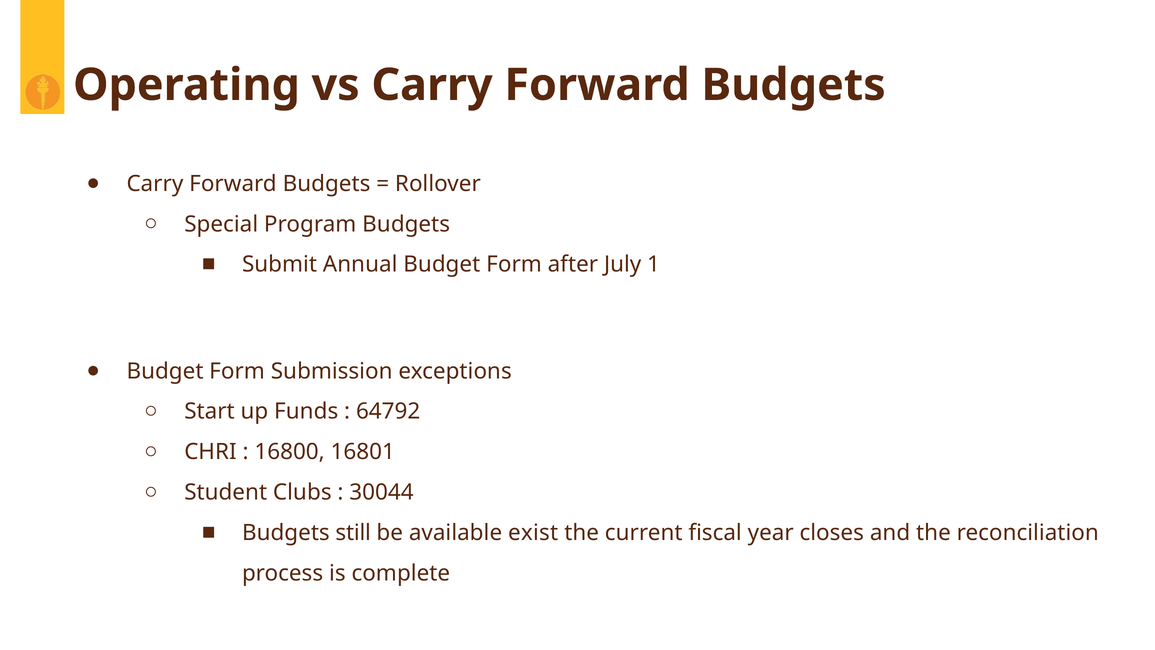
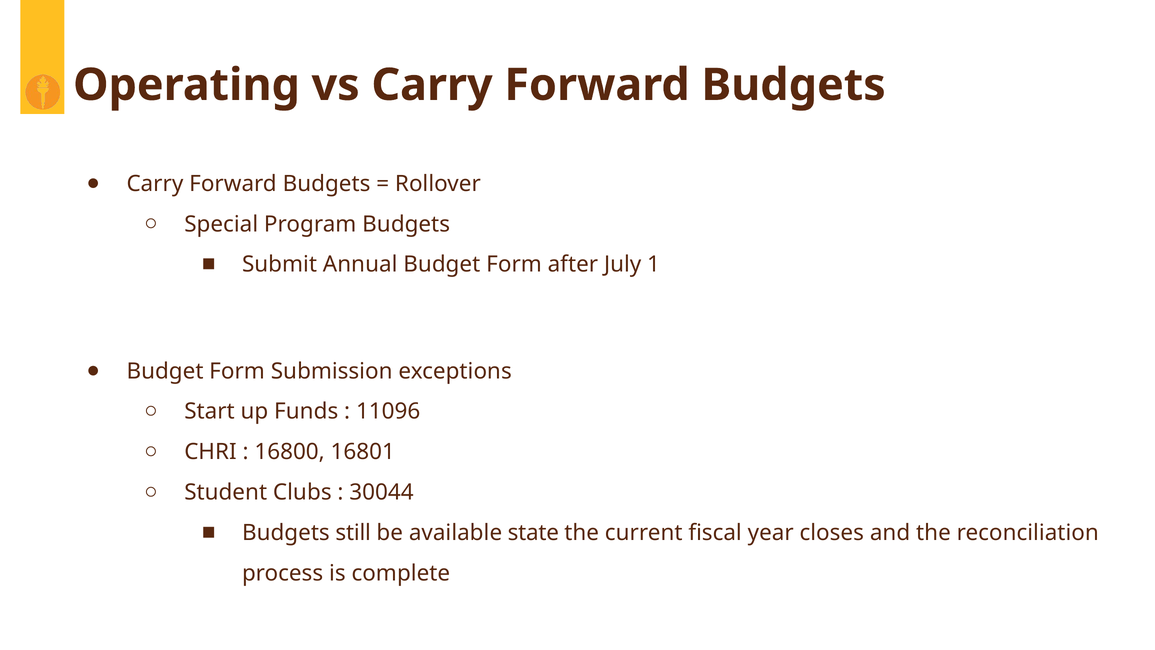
64792: 64792 -> 11096 (388, 411)
exist: exist -> state (533, 533)
